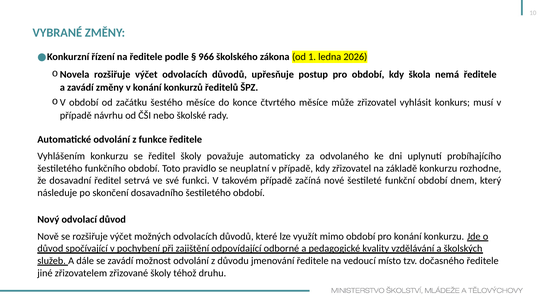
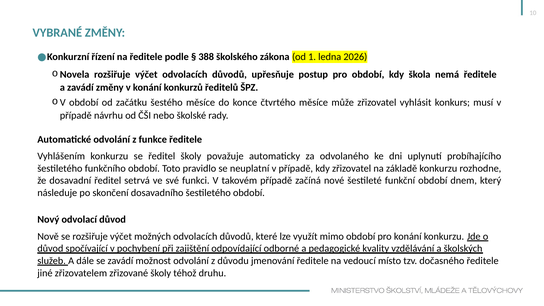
966: 966 -> 388 (206, 57)
